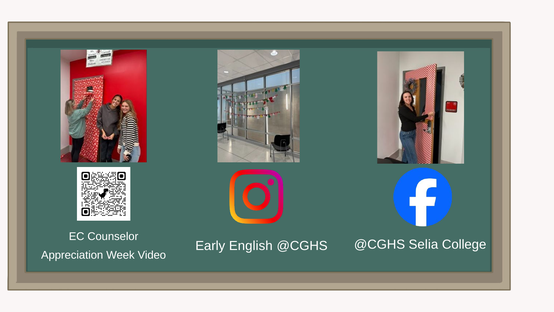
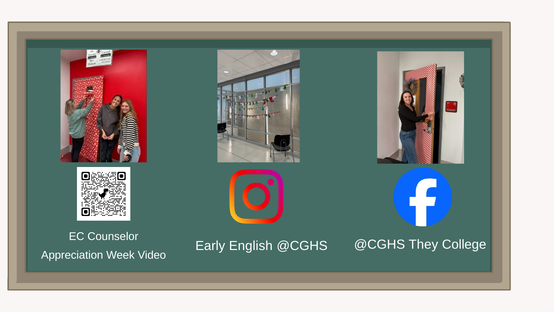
Selia: Selia -> They (423, 244)
